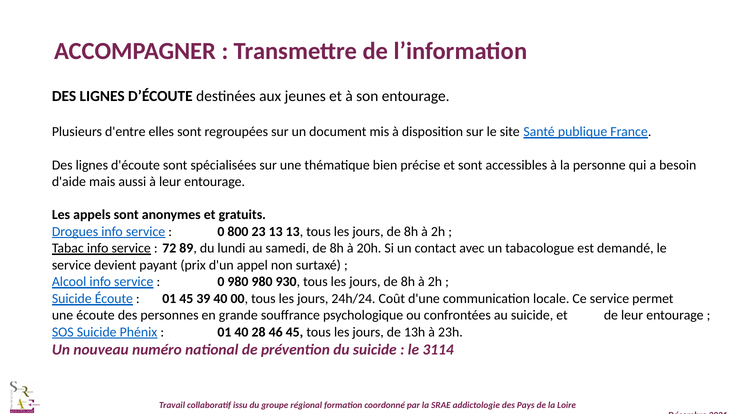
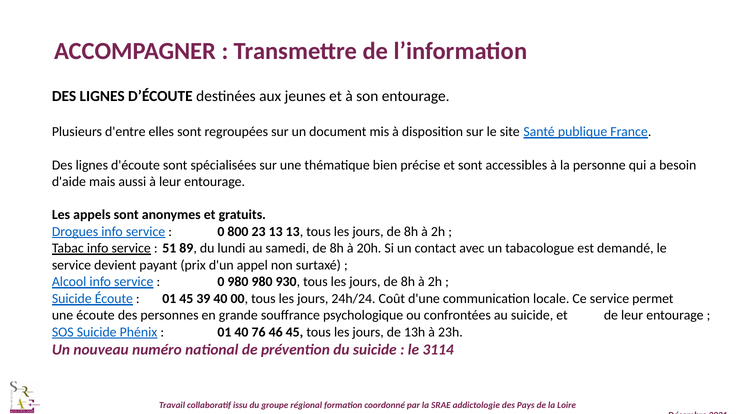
72: 72 -> 51 (169, 248)
28: 28 -> 76 (259, 332)
